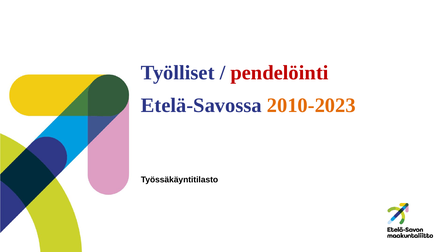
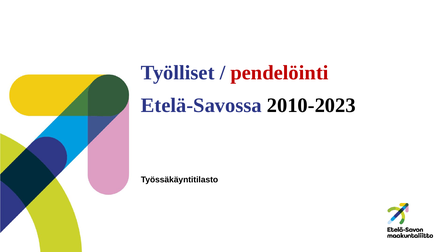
2010-2023 colour: orange -> black (311, 105)
